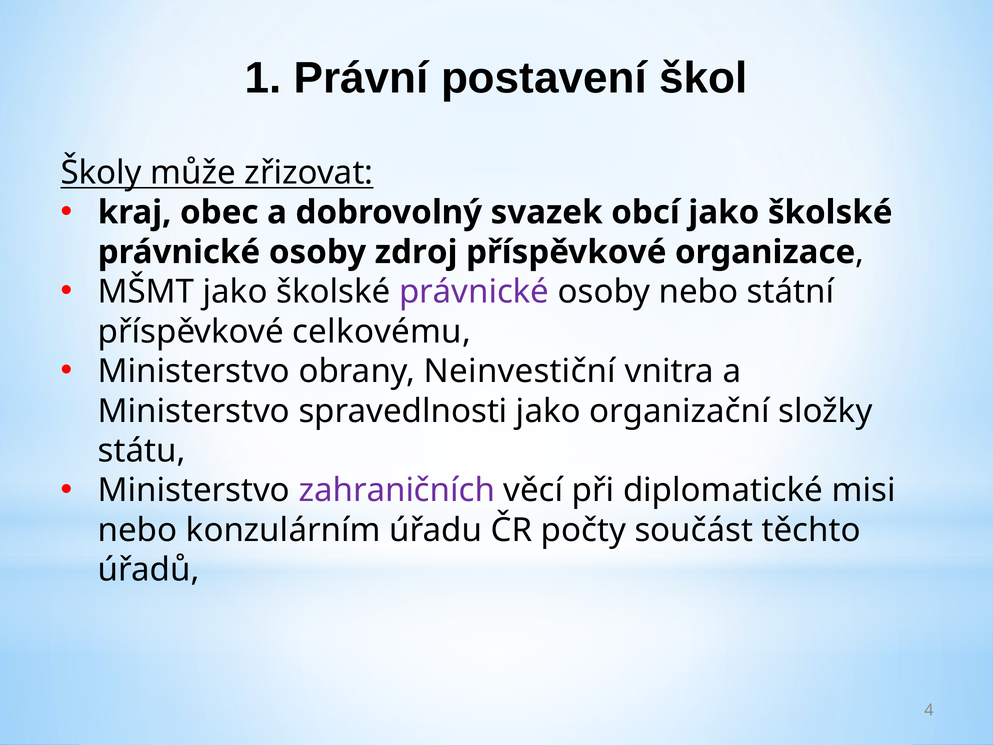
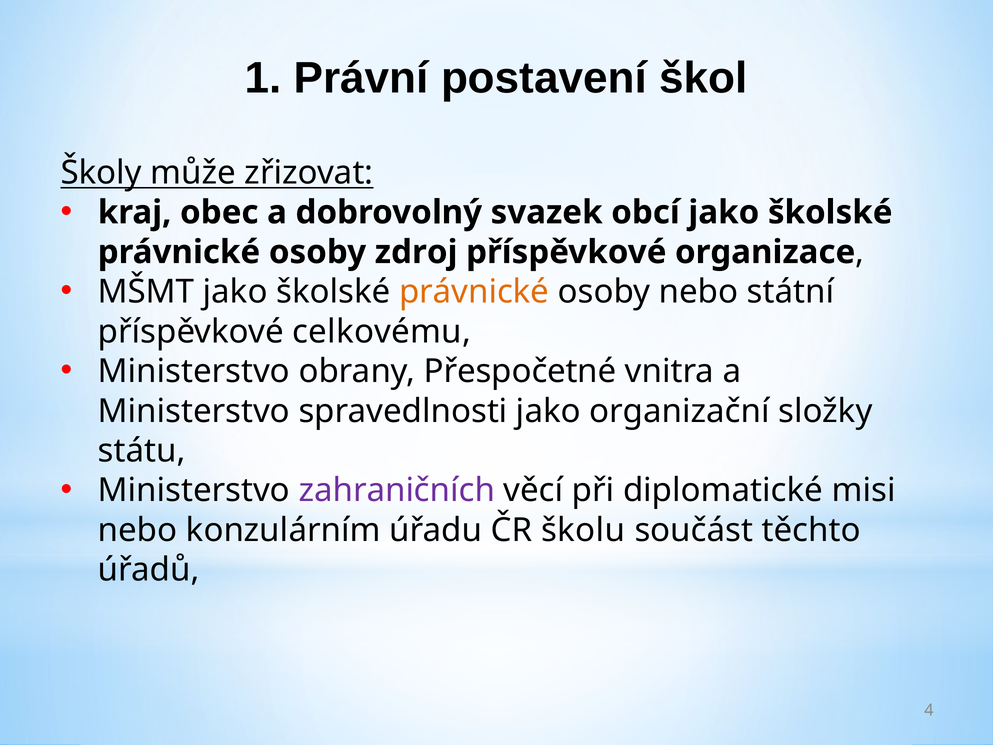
právnické colour: purple -> orange (474, 292)
Neinvestiční: Neinvestiční -> Přespočetné (520, 371)
počty: počty -> školu (583, 530)
